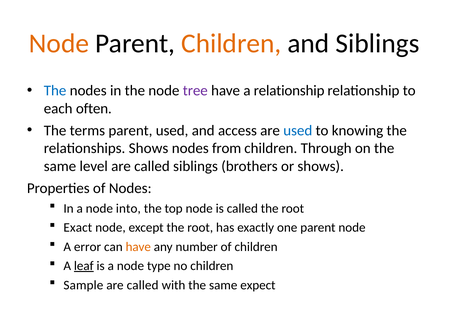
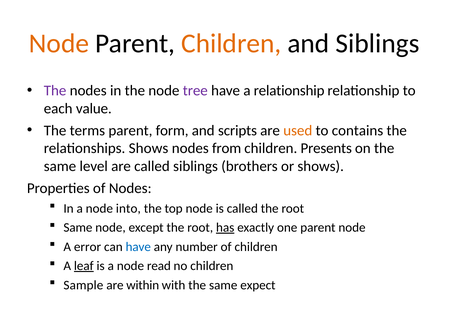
The colour: blue -> purple (55, 91)
often: often -> value (94, 109)
parent used: used -> form (172, 131)
access: access -> scripts (237, 131)
used colour: blue -> orange (298, 131)
knowing: knowing -> contains (357, 131)
Through: Through -> Presents (326, 149)
Exact: Exact -> Same (78, 228)
has underline: none -> present (225, 228)
have colour: orange -> blue (138, 247)
type: type -> read (159, 266)
called: called -> within (143, 286)
